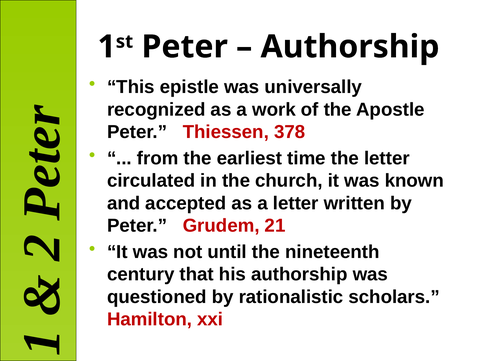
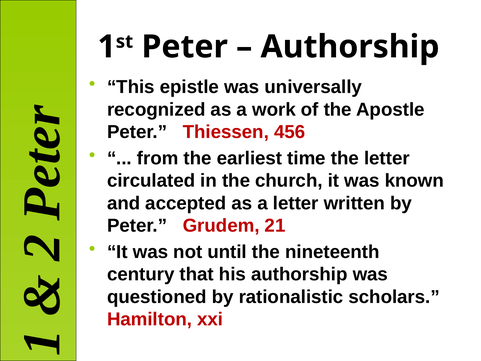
378: 378 -> 456 (290, 132)
